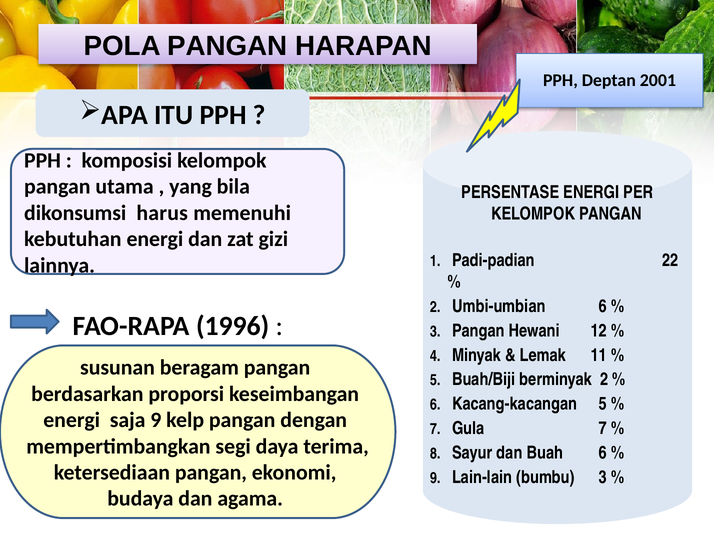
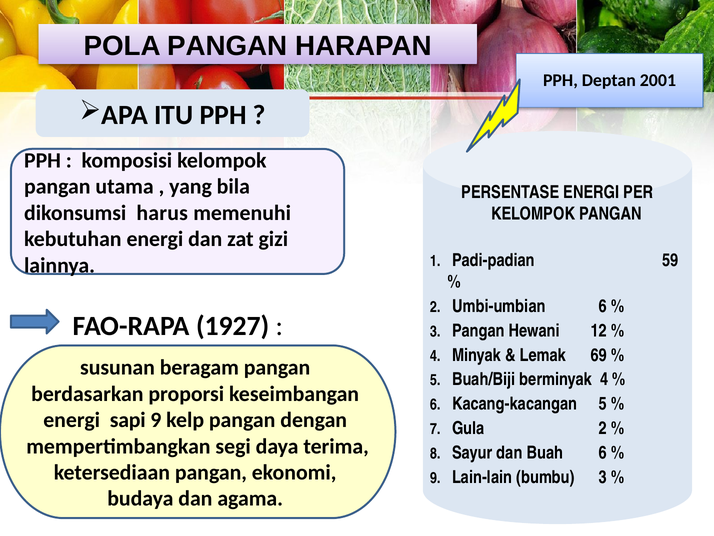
22: 22 -> 59 (670, 260)
1996: 1996 -> 1927 (233, 326)
11: 11 -> 69 (599, 355)
berminyak 2: 2 -> 4 (604, 379)
saja: saja -> sapi (128, 420)
Gula 7: 7 -> 2 (603, 428)
